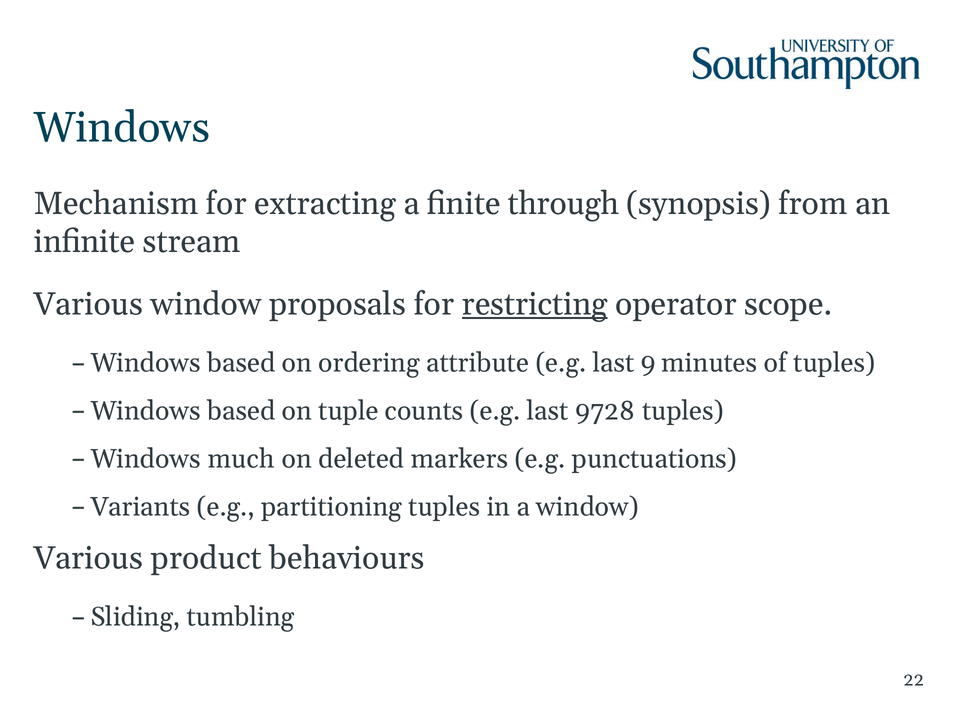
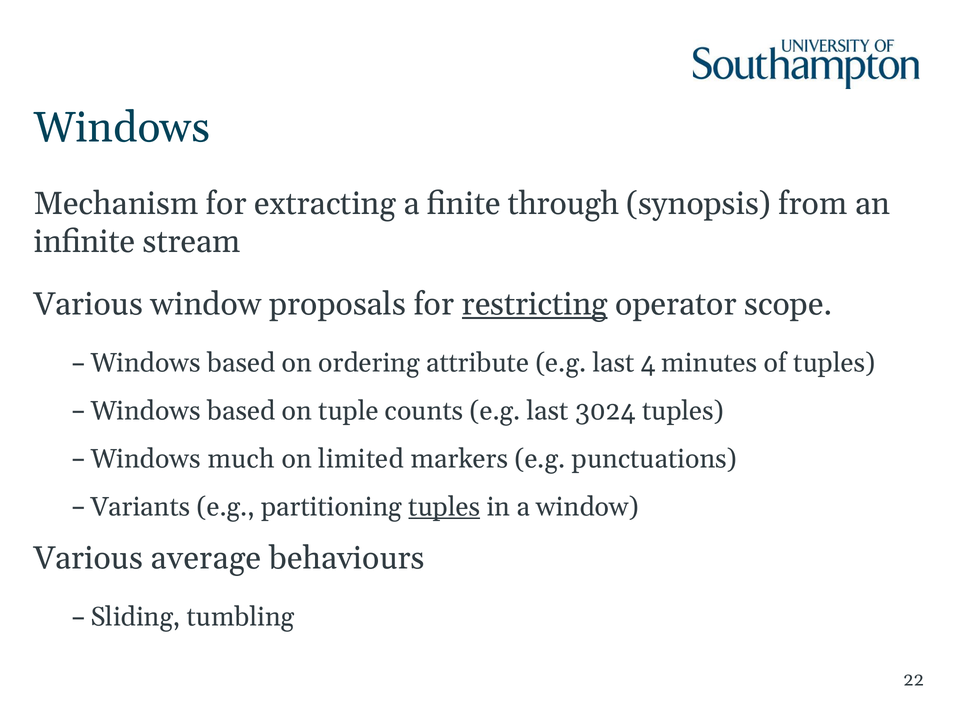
9: 9 -> 4 (648, 363)
9728: 9728 -> 3024 (605, 411)
deleted: deleted -> limited (361, 459)
tuples underline: none -> present (444, 506)
product: product -> average (206, 558)
